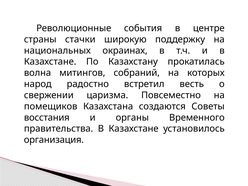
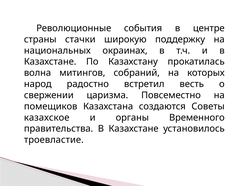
восстания: восстания -> казахское (47, 118)
организация: организация -> троевластие (54, 140)
